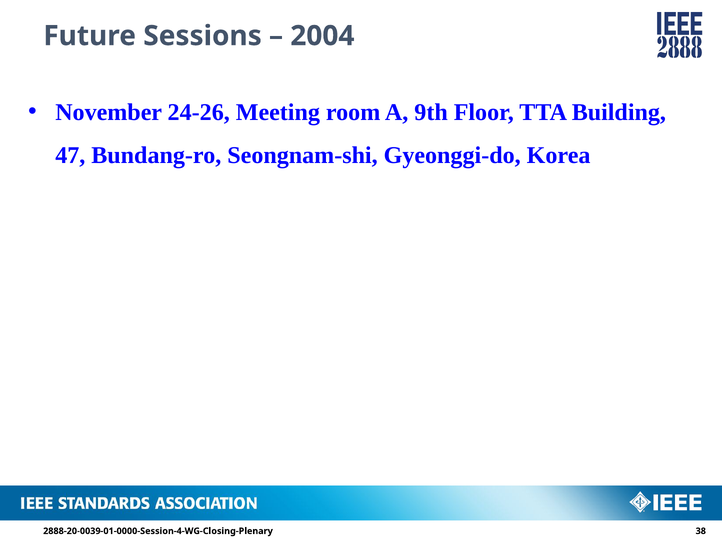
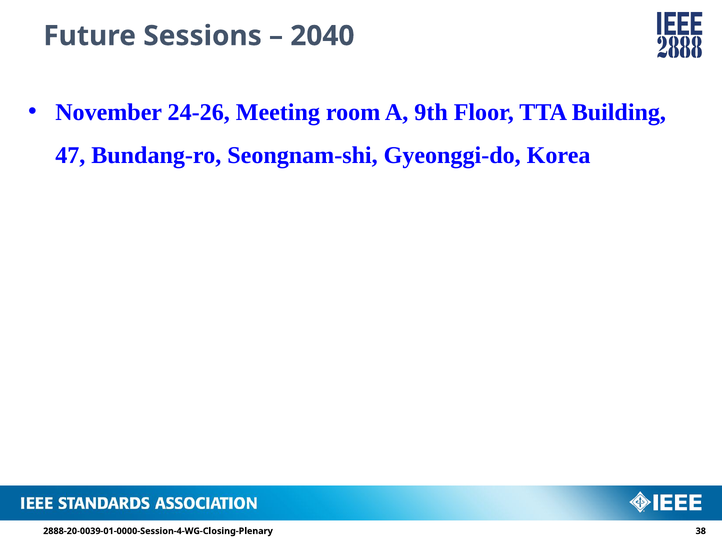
2004: 2004 -> 2040 (322, 36)
